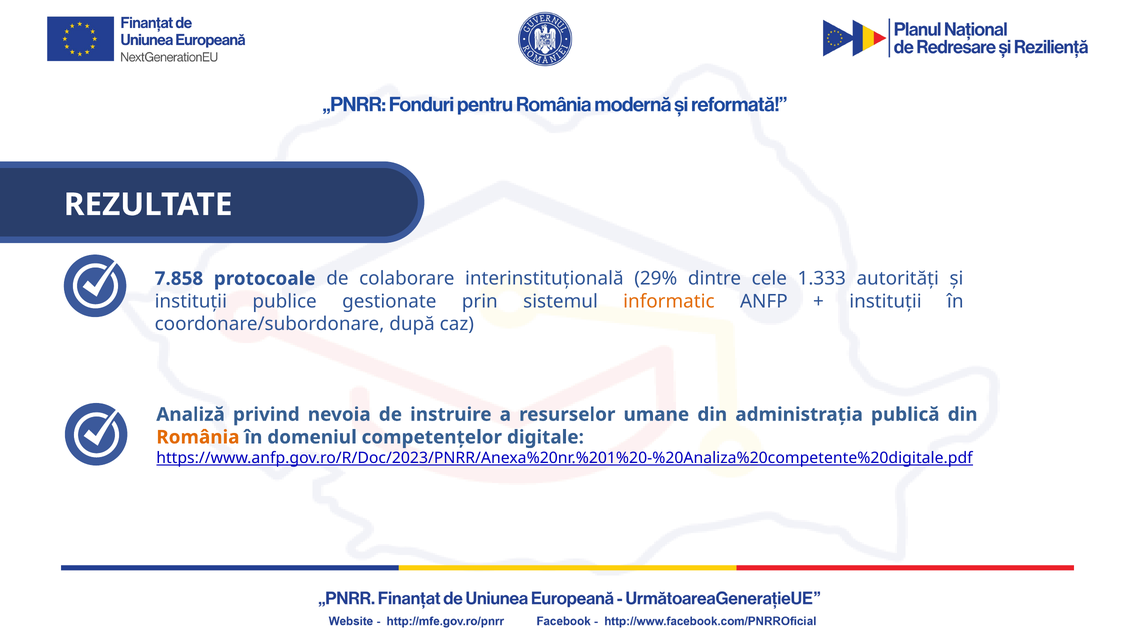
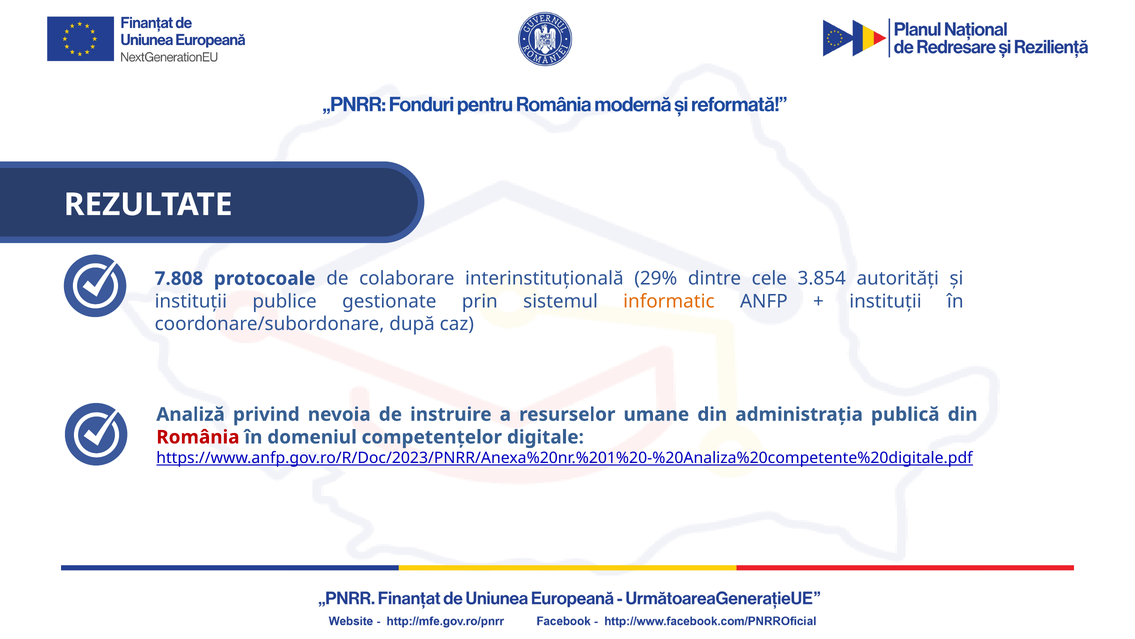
7.858: 7.858 -> 7.808 (179, 278)
1.333: 1.333 -> 3.854 (822, 278)
România colour: orange -> red (198, 437)
